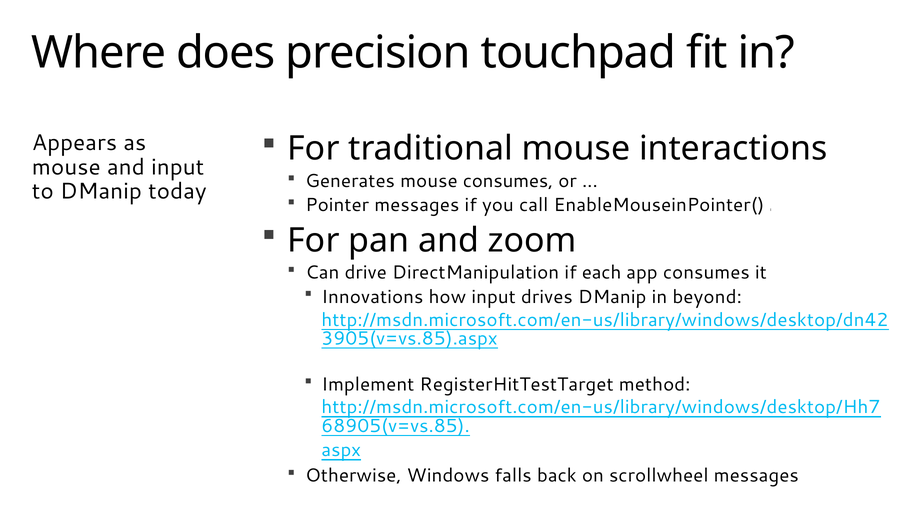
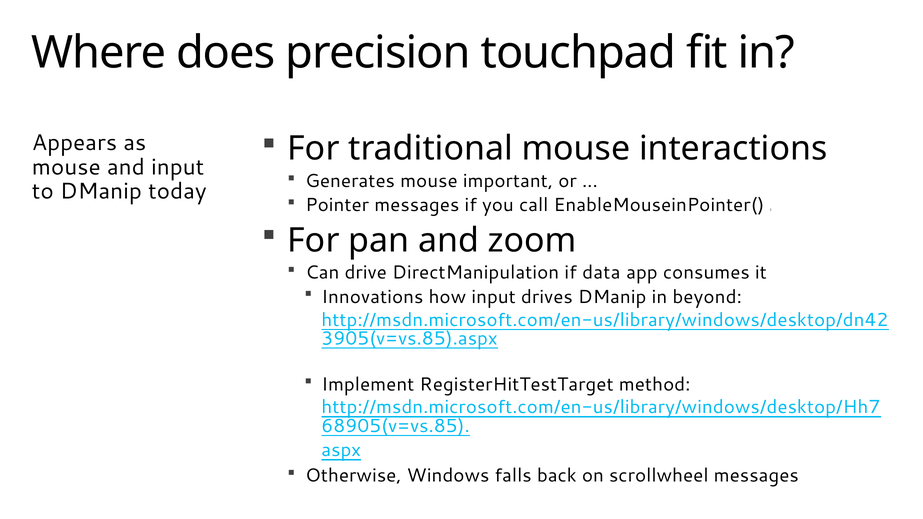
mouse consumes: consumes -> important (508, 181)
each: each -> data (601, 273)
